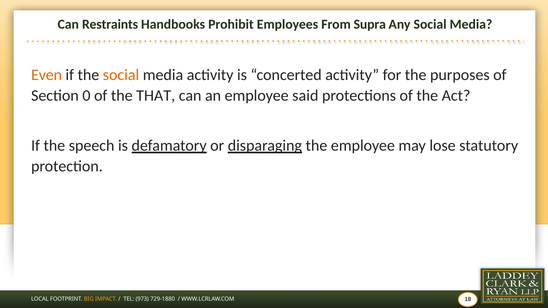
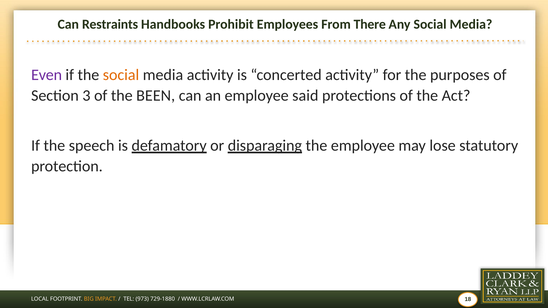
Supra: Supra -> There (370, 24)
Even colour: orange -> purple (47, 75)
0: 0 -> 3 (86, 95)
THAT: THAT -> BEEN (156, 95)
